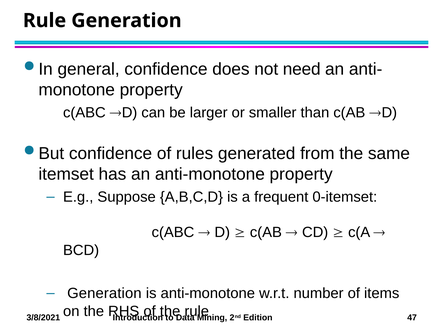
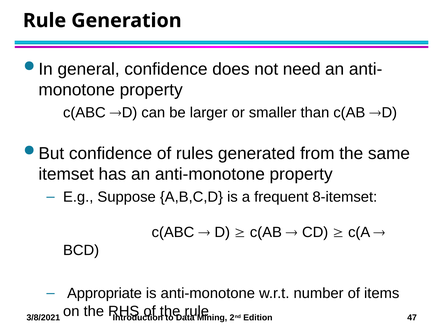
0-itemset: 0-itemset -> 8-itemset (345, 197)
Generation: Generation -> Appropriate (105, 294)
